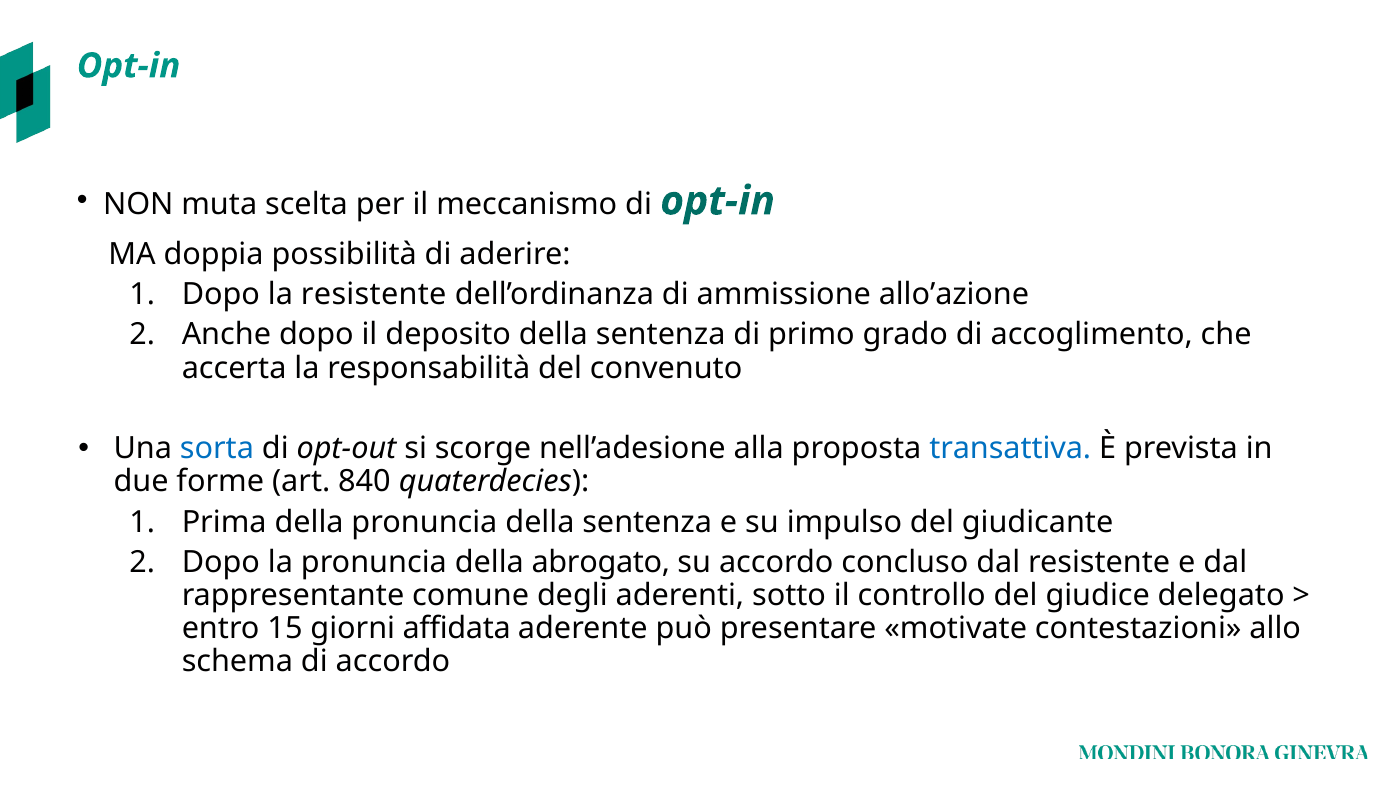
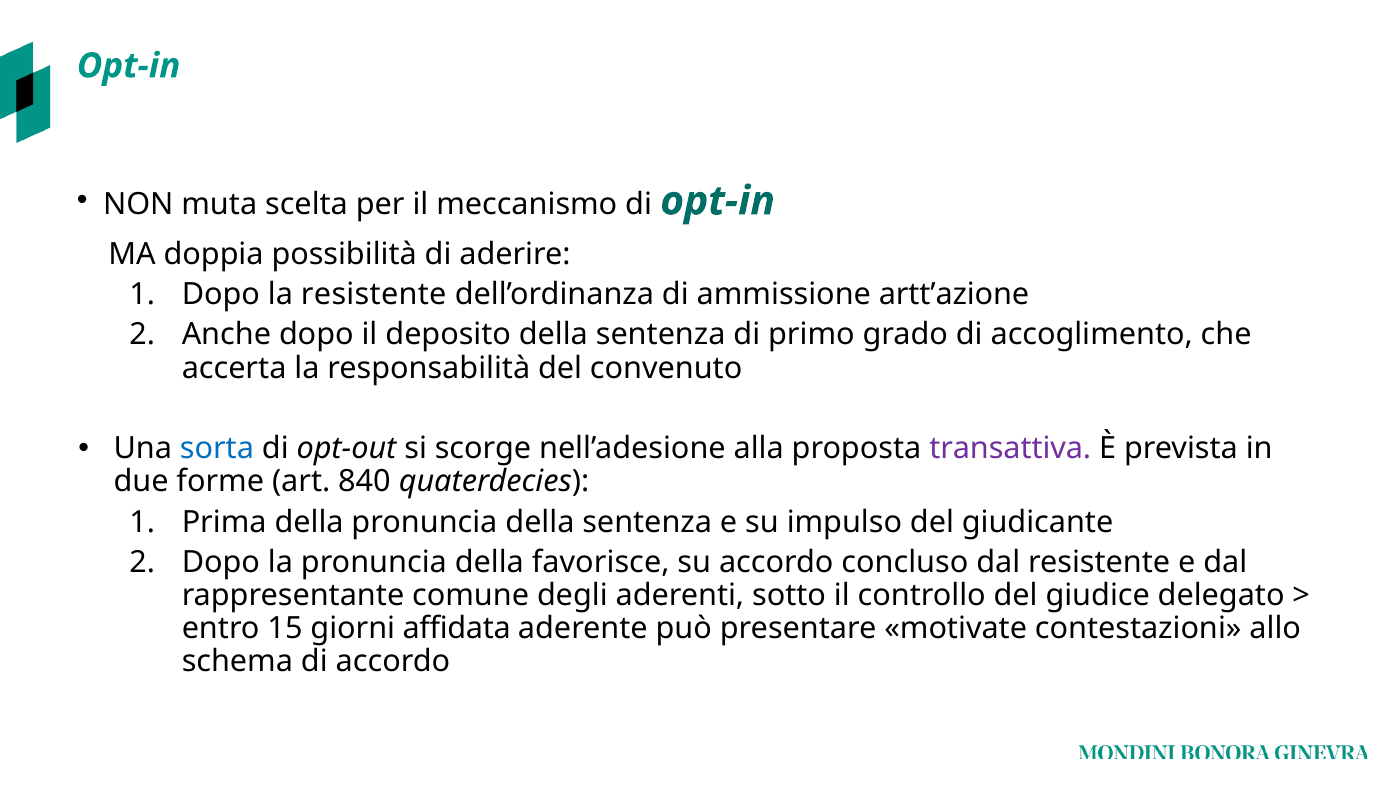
allo’azione: allo’azione -> artt’azione (954, 295)
transattiva colour: blue -> purple (1010, 449)
abrogato: abrogato -> favorisce (601, 563)
